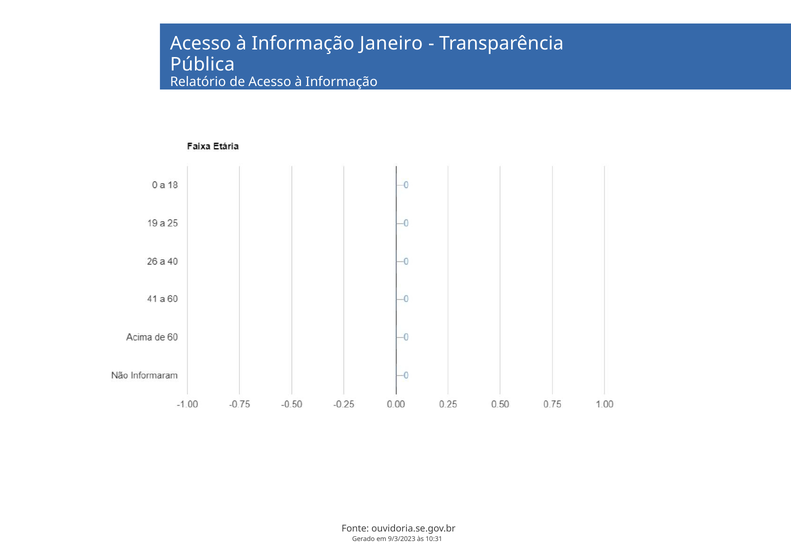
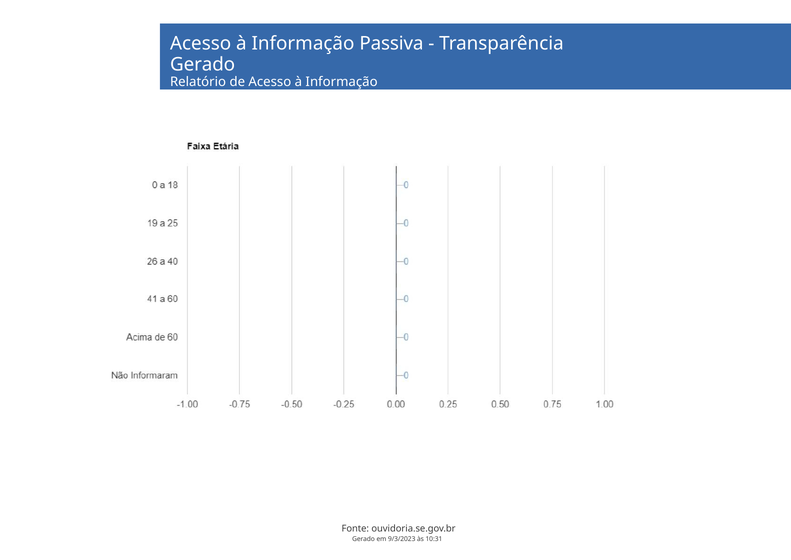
Informação Janeiro: Janeiro -> Passiva (391, 44)
Pública: Pública -> Gerado (203, 65)
